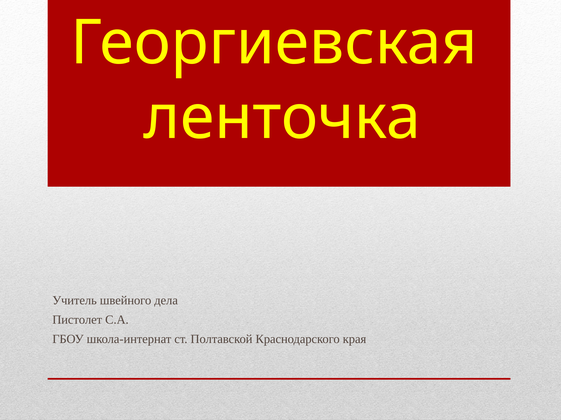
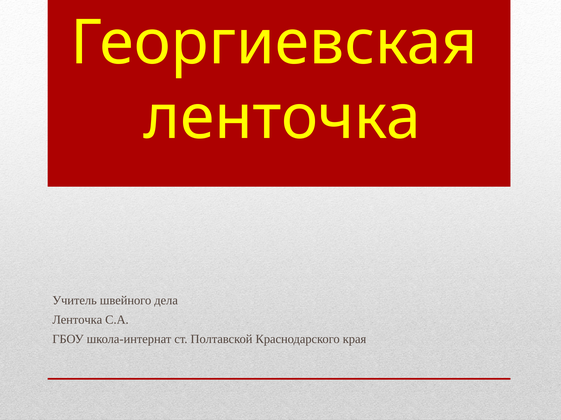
Пистолет: Пистолет -> Ленточка (77, 320)
